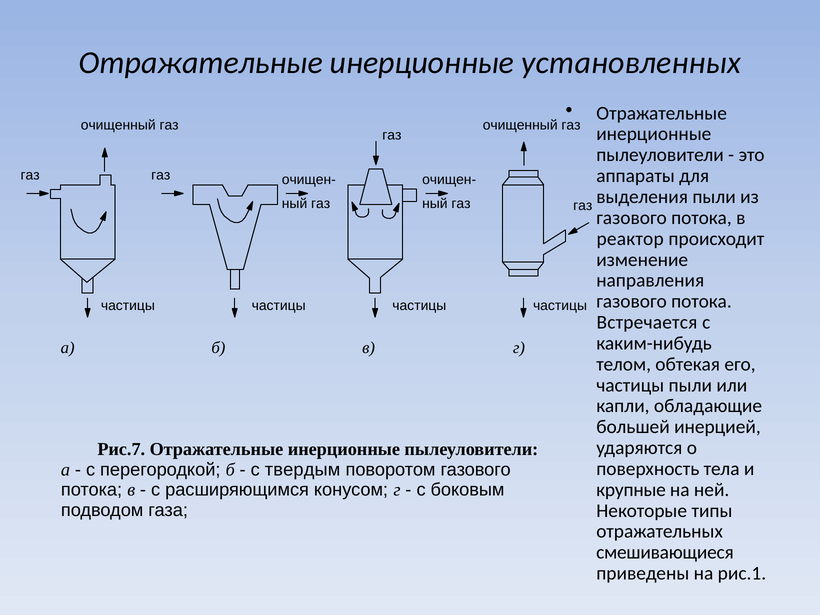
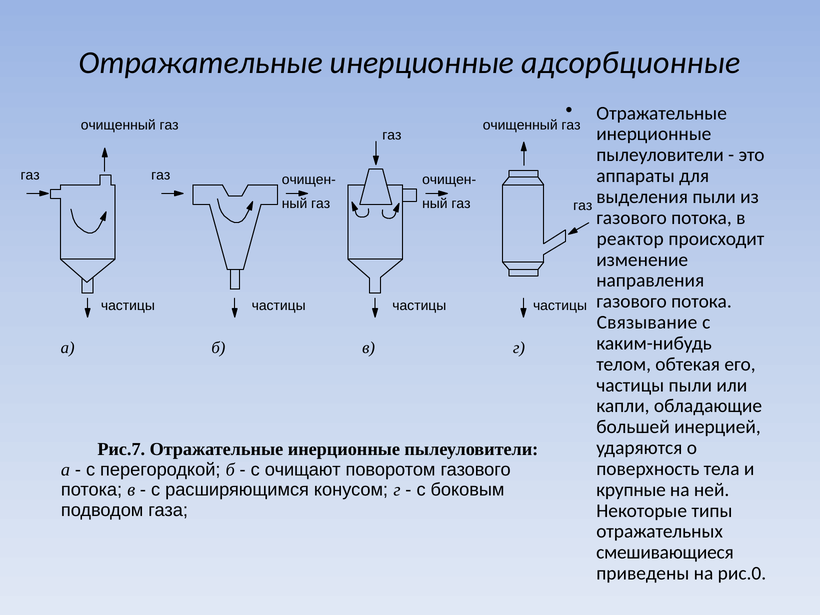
установленных: установленных -> адсорбционные (631, 63)
Встречается: Встречается -> Связывание (647, 322)
твердым: твердым -> очищают (303, 470)
рис.1: рис.1 -> рис.0 (742, 573)
